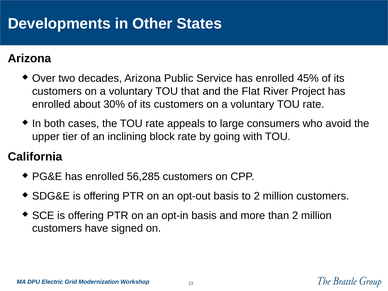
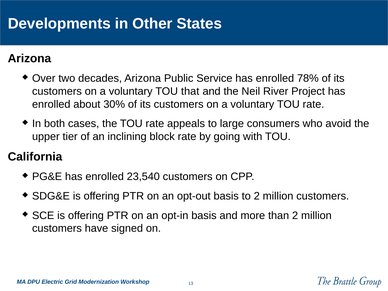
45%: 45% -> 78% (308, 78)
Flat: Flat -> Neil (251, 91)
56,285: 56,285 -> 23,540 (143, 177)
